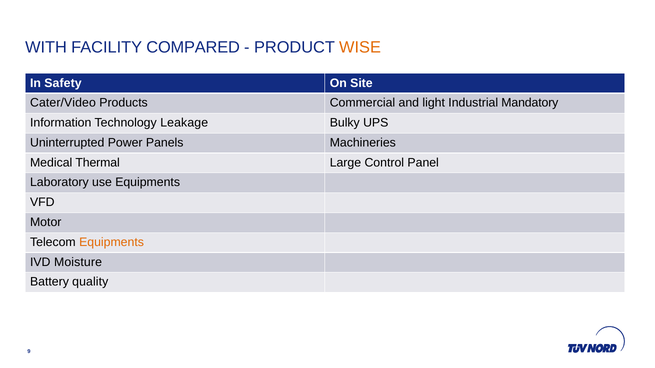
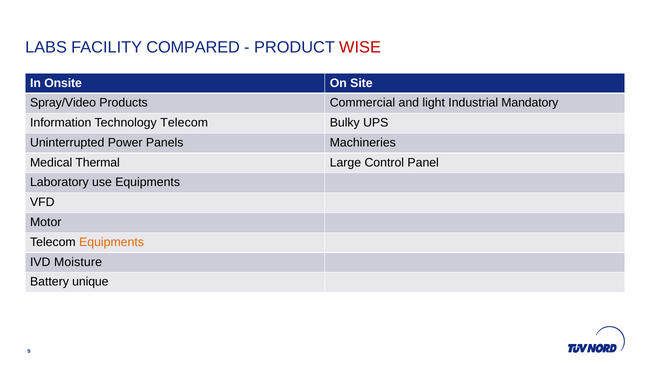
WITH: WITH -> LABS (46, 47)
WISE colour: orange -> red (360, 47)
Safety: Safety -> Onsite (63, 83)
Cater/Video: Cater/Video -> Spray/Video (63, 103)
Technology Leakage: Leakage -> Telecom (184, 123)
quality: quality -> unique (90, 282)
